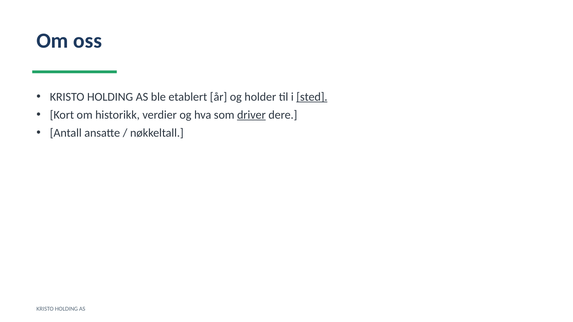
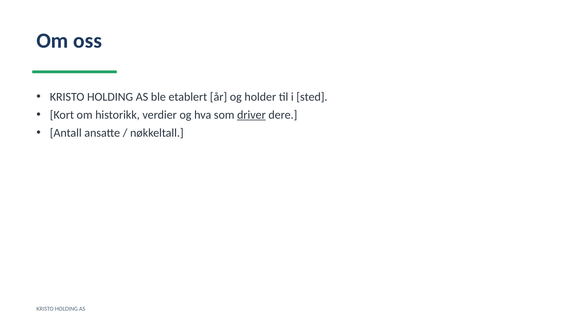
sted underline: present -> none (312, 97)
